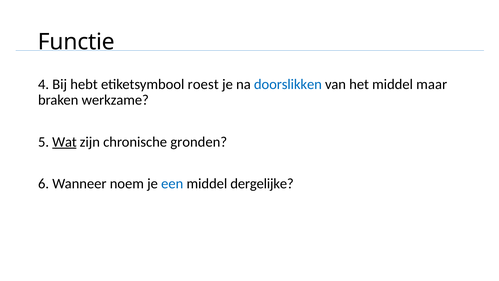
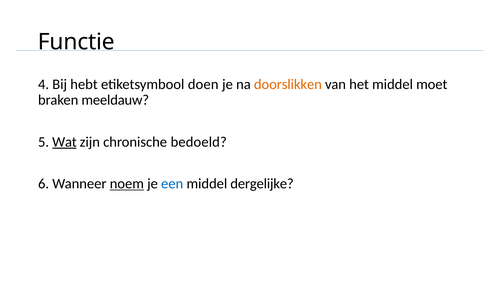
roest: roest -> doen (203, 84)
doorslikken colour: blue -> orange (288, 84)
maar: maar -> moet (432, 84)
werkzame: werkzame -> meeldauw (115, 100)
gronden: gronden -> bedoeld (199, 142)
noem underline: none -> present (127, 184)
